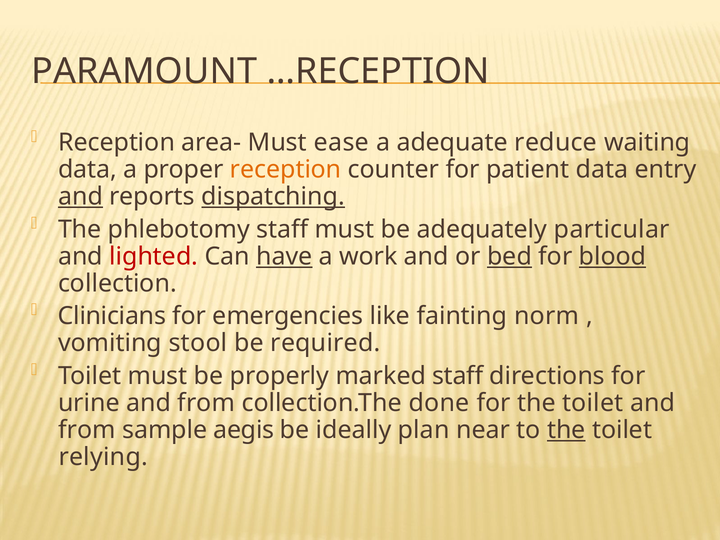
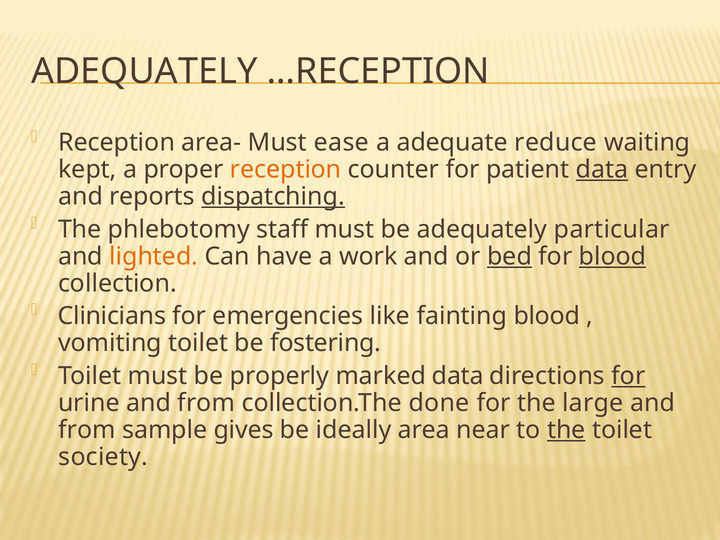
PARAMOUNT: PARAMOUNT -> ADEQUATELY (144, 71)
data: data -> kept (87, 170)
data underline: none -> present (602, 170)
and underline: present -> none (81, 197)
lighted colour: red -> orange (154, 256)
have underline: present -> none (284, 256)
fainting norm: norm -> blood (547, 316)
vomiting stool: stool -> toilet (198, 343)
required: required -> fostering (326, 343)
marked staff: staff -> data (458, 376)
for underline: none -> present (628, 376)
for the toilet: toilet -> large (593, 403)
aegis: aegis -> gives (244, 430)
plan: plan -> area (424, 430)
relying: relying -> society (103, 457)
